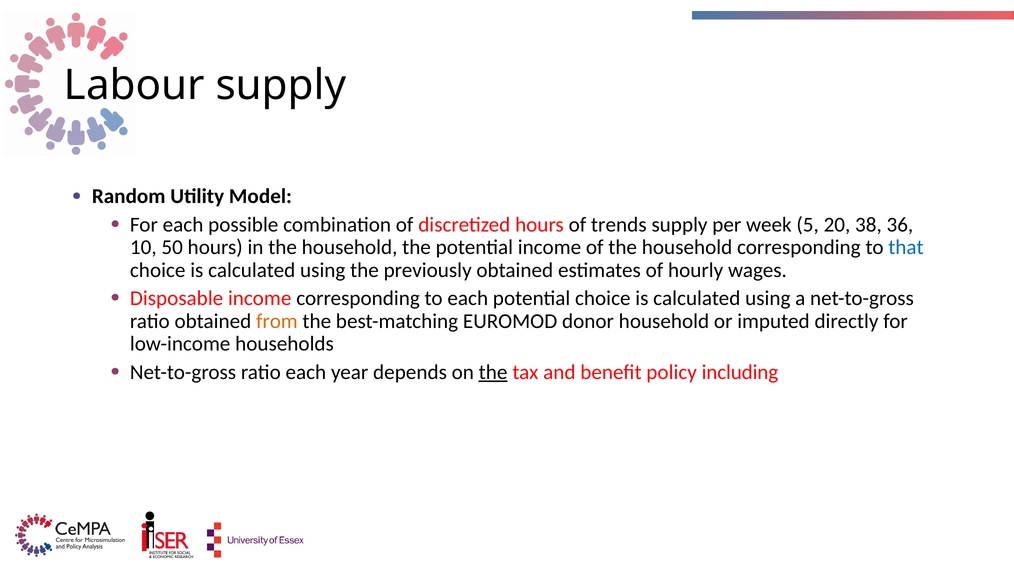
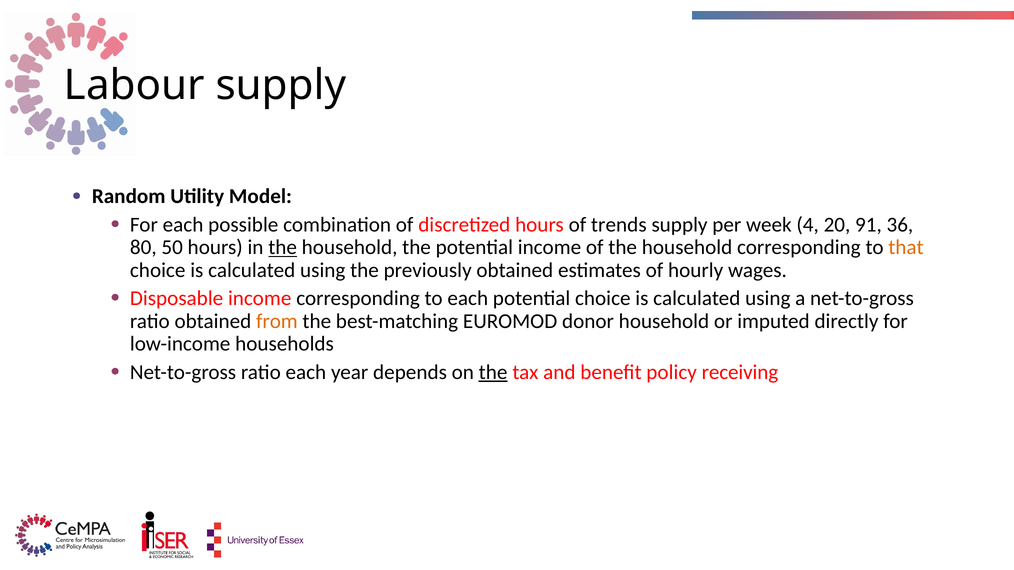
5: 5 -> 4 (808, 225)
38: 38 -> 91 (868, 225)
10: 10 -> 80 (143, 248)
the underline: none -> present (283, 248)
that colour: blue -> orange (906, 248)
including: including -> receiving (740, 372)
